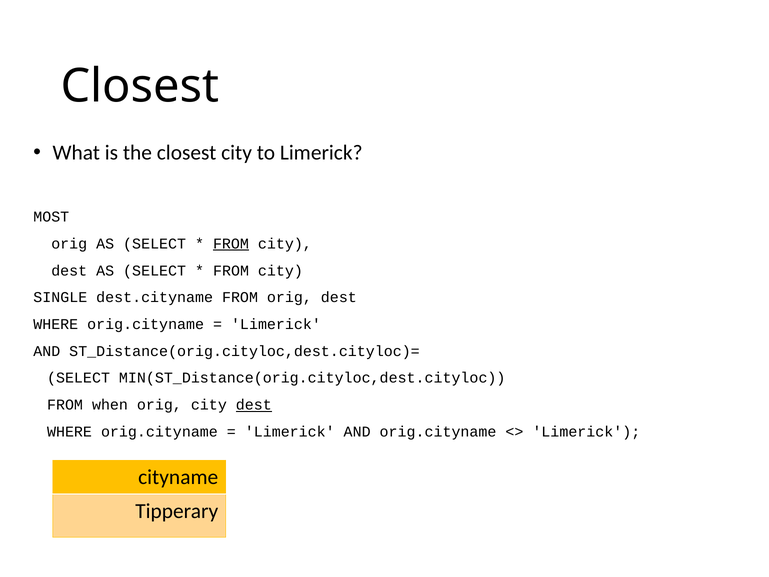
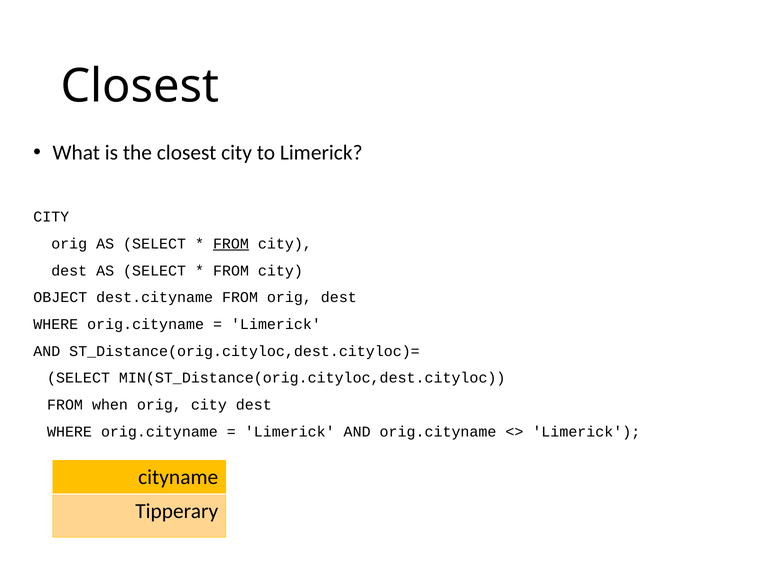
MOST: MOST -> CITY (51, 217)
SINGLE: SINGLE -> OBJECT (60, 297)
dest underline: present -> none (254, 405)
